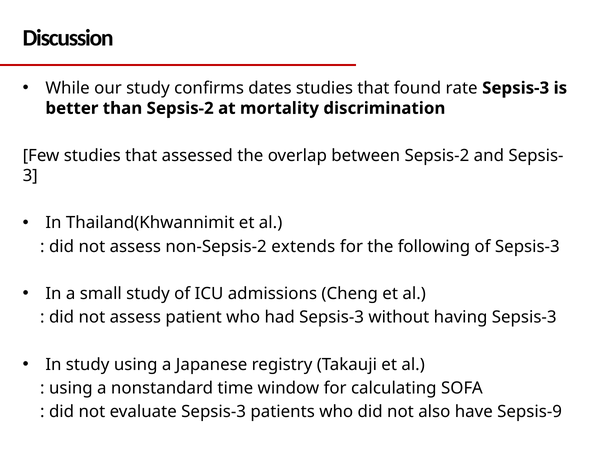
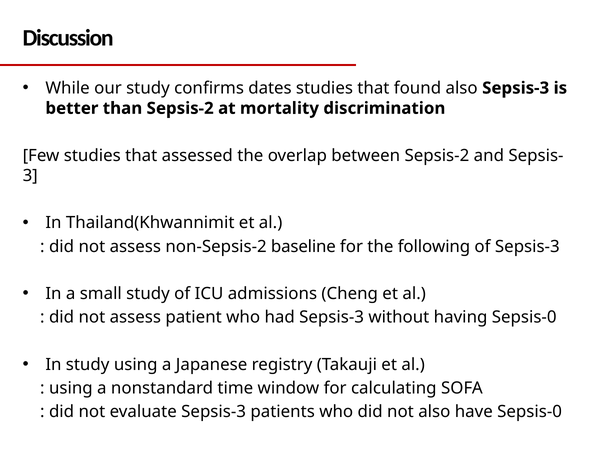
found rate: rate -> also (462, 88)
extends: extends -> baseline (303, 247)
having Sepsis-3: Sepsis-3 -> Sepsis-0 (524, 317)
have Sepsis-9: Sepsis-9 -> Sepsis-0 (530, 412)
